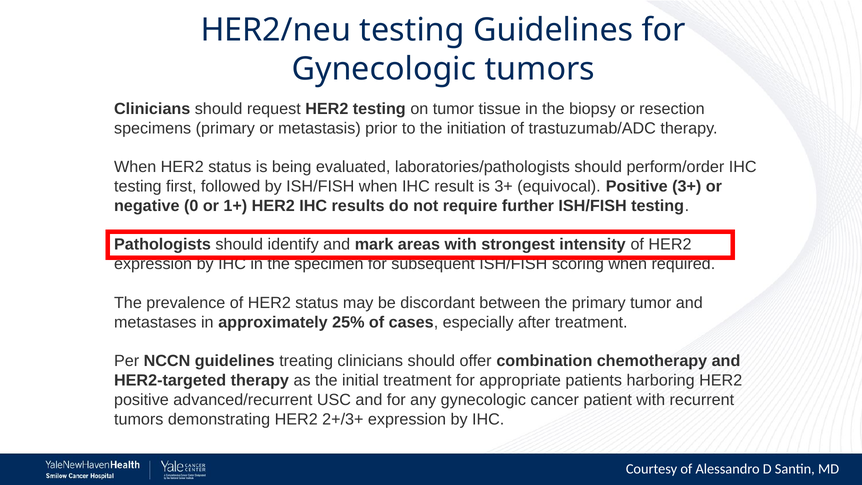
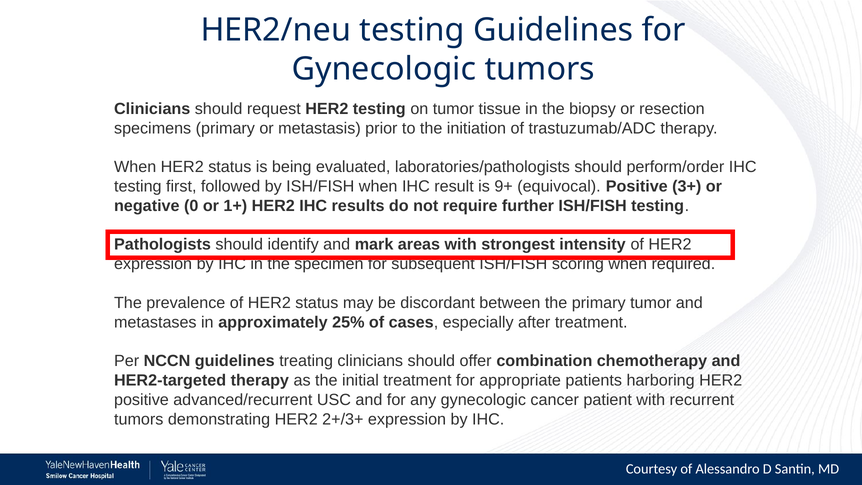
is 3+: 3+ -> 9+ (504, 186)
